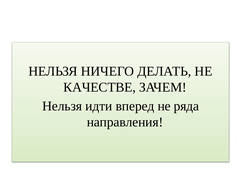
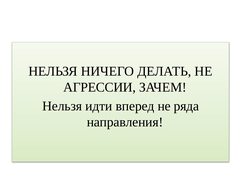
КАЧЕСТВЕ: КАЧЕСТВЕ -> АГРЕССИИ (100, 87)
